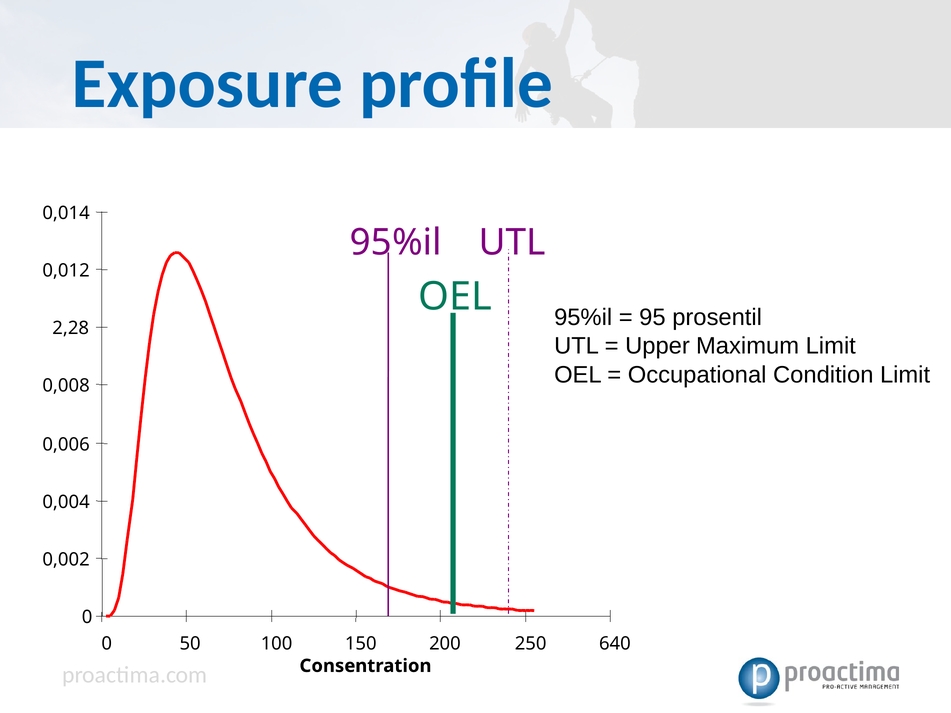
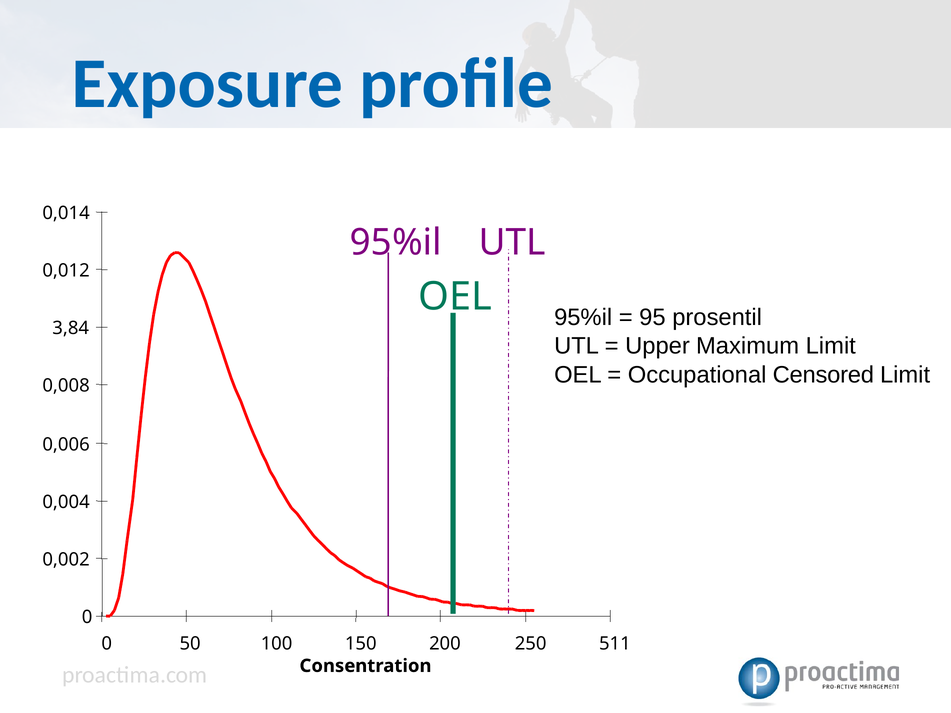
2,28: 2,28 -> 3,84 (71, 328)
Condition: Condition -> Censored (823, 375)
640: 640 -> 511 (615, 644)
